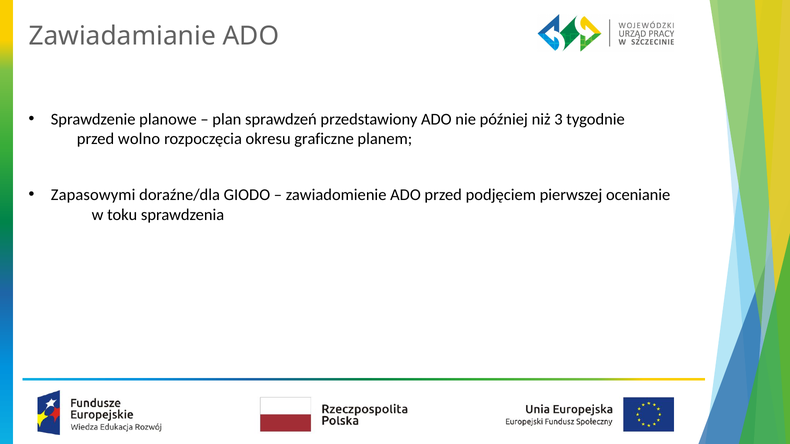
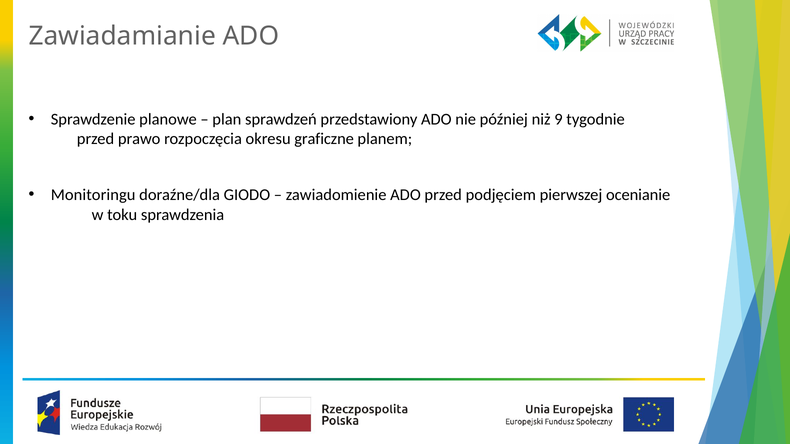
3: 3 -> 9 (558, 119)
wolno: wolno -> prawo (139, 139)
Zapasowymi: Zapasowymi -> Monitoringu (93, 195)
